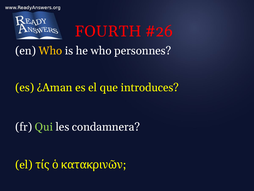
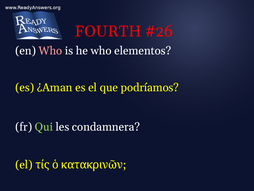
Who colour: yellow -> pink (50, 51)
personnes: personnes -> elementos (143, 51)
introduces: introduces -> podríamos (150, 87)
